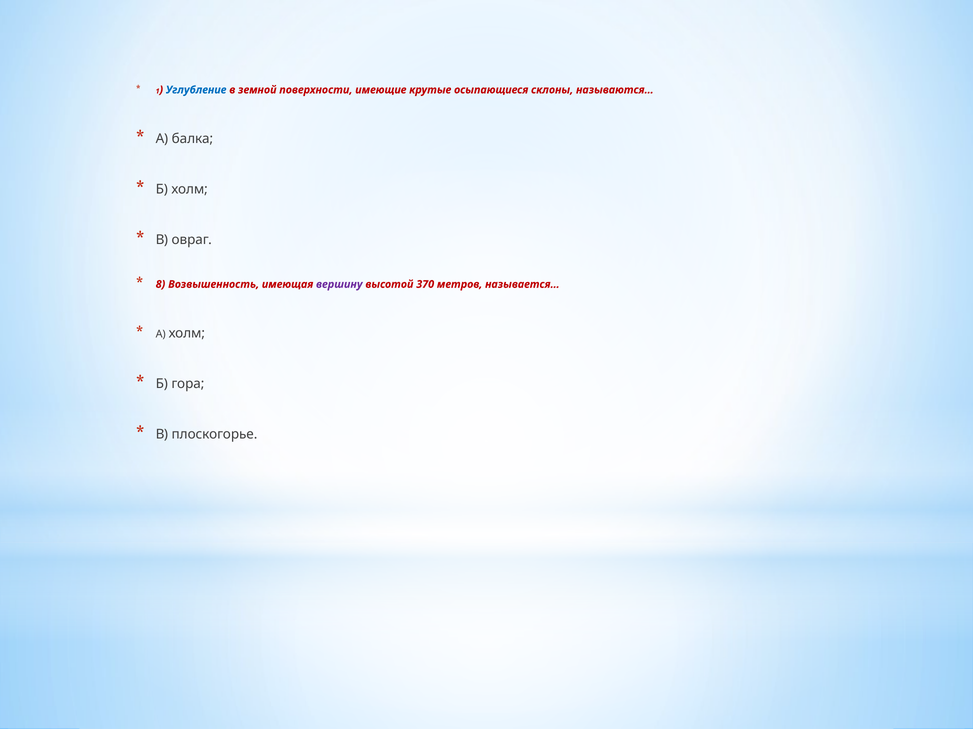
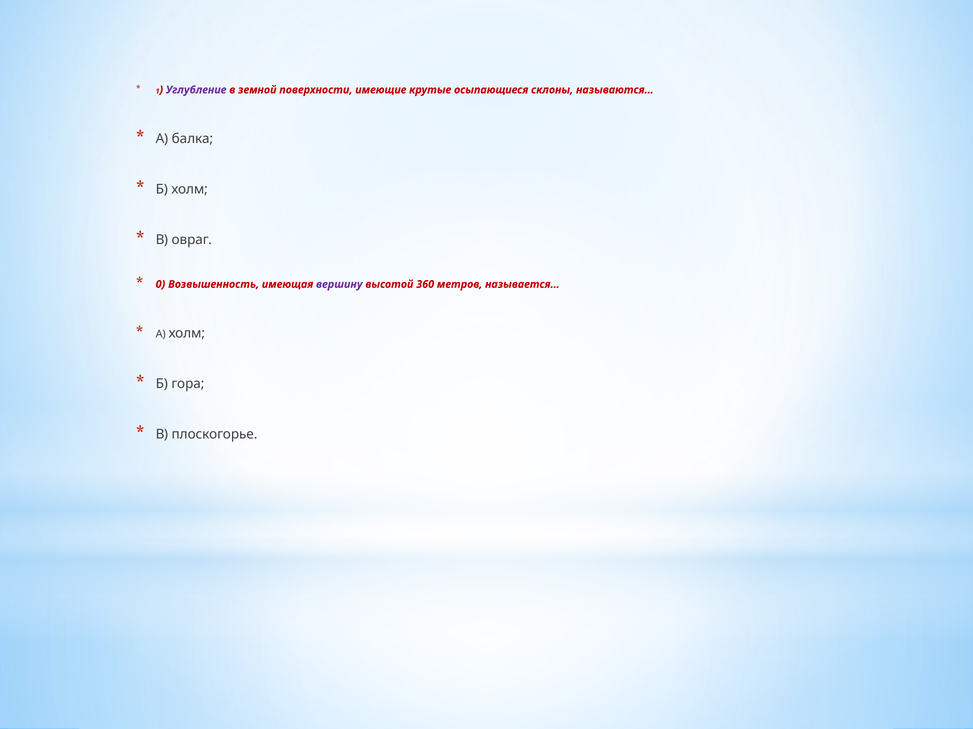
Углубление colour: blue -> purple (196, 90)
8: 8 -> 0 (160, 285)
370: 370 -> 360 (425, 285)
